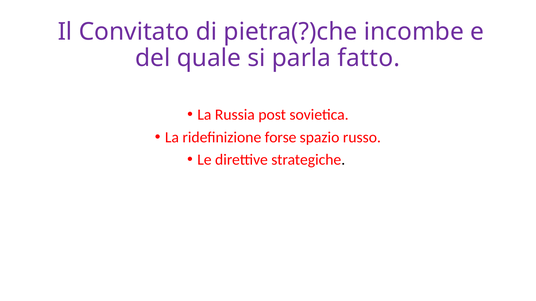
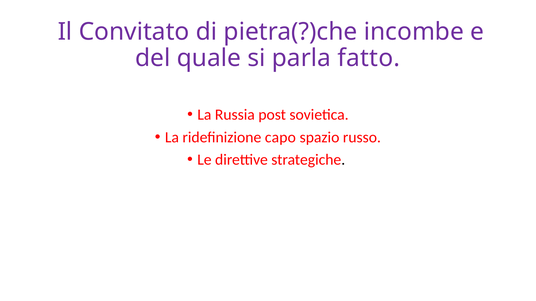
forse: forse -> capo (280, 137)
